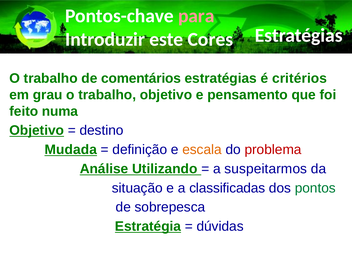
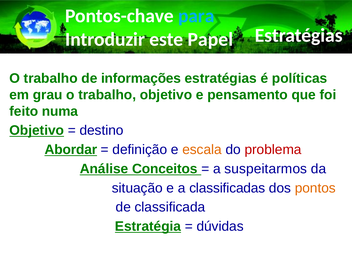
para colour: pink -> light blue (196, 16)
Cores: Cores -> Papel (210, 40)
comentários: comentários -> informações (141, 78)
critérios: critérios -> políticas (300, 78)
Mudada: Mudada -> Abordar (71, 150)
Utilizando: Utilizando -> Conceitos (165, 169)
pontos colour: green -> orange (315, 188)
sobrepesca: sobrepesca -> classificada (170, 207)
